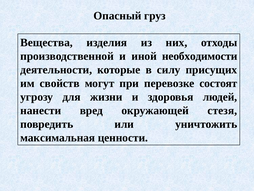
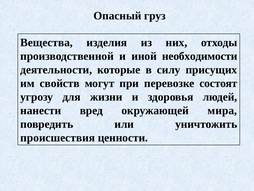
стезя: стезя -> мира (222, 110)
максимальная: максимальная -> происшествия (58, 137)
